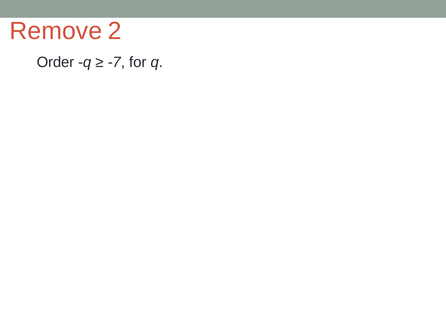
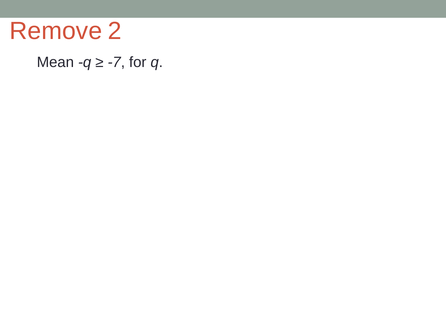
Order: Order -> Mean (55, 62)
